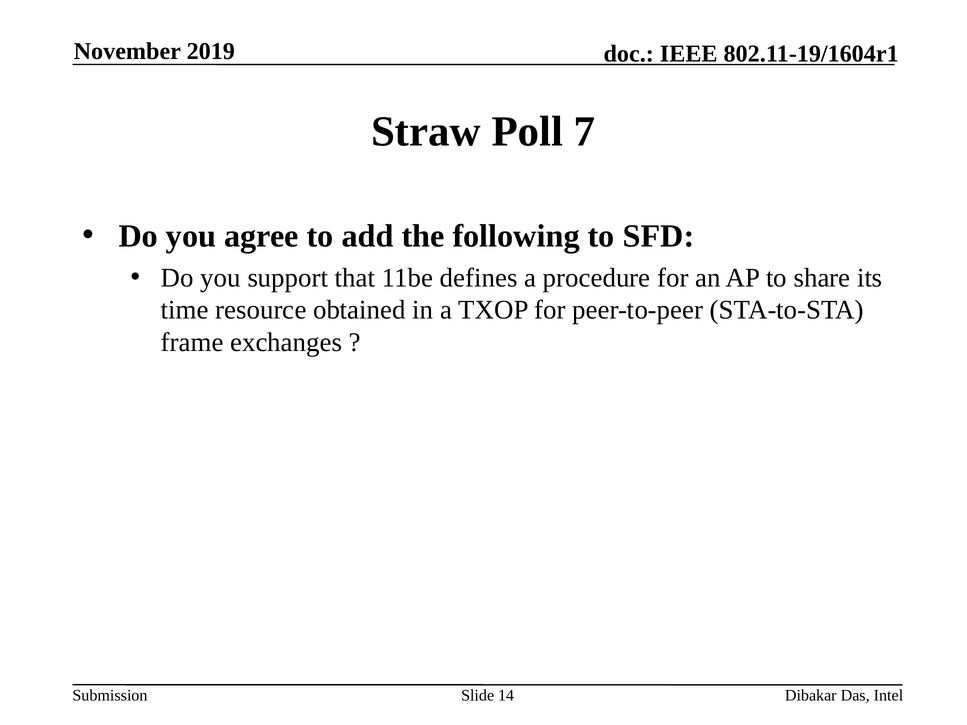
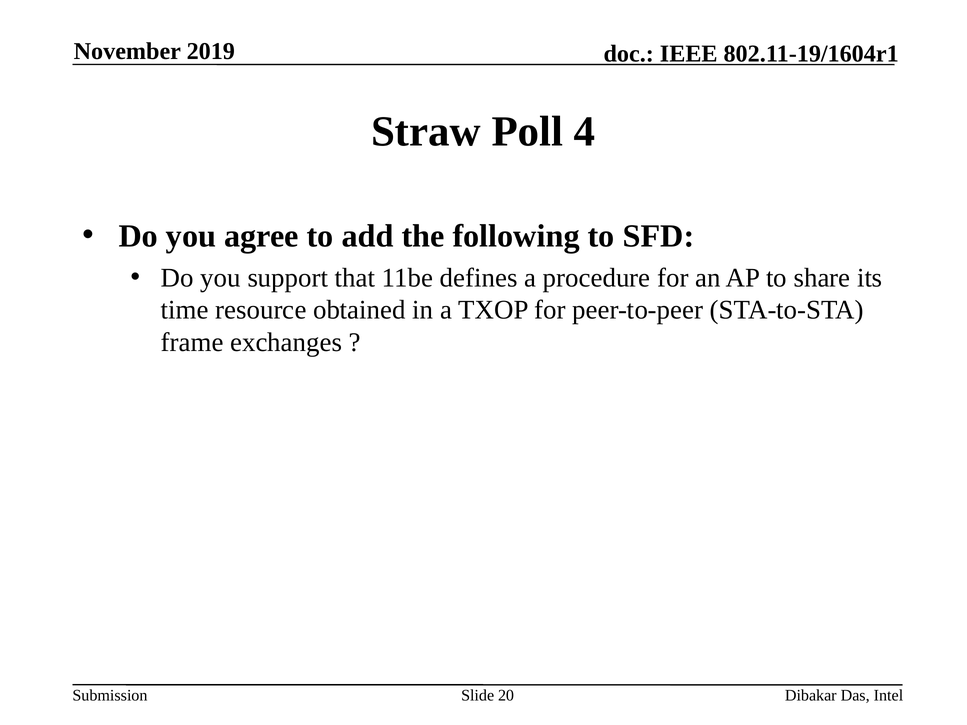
7: 7 -> 4 (585, 132)
14: 14 -> 20 (506, 696)
